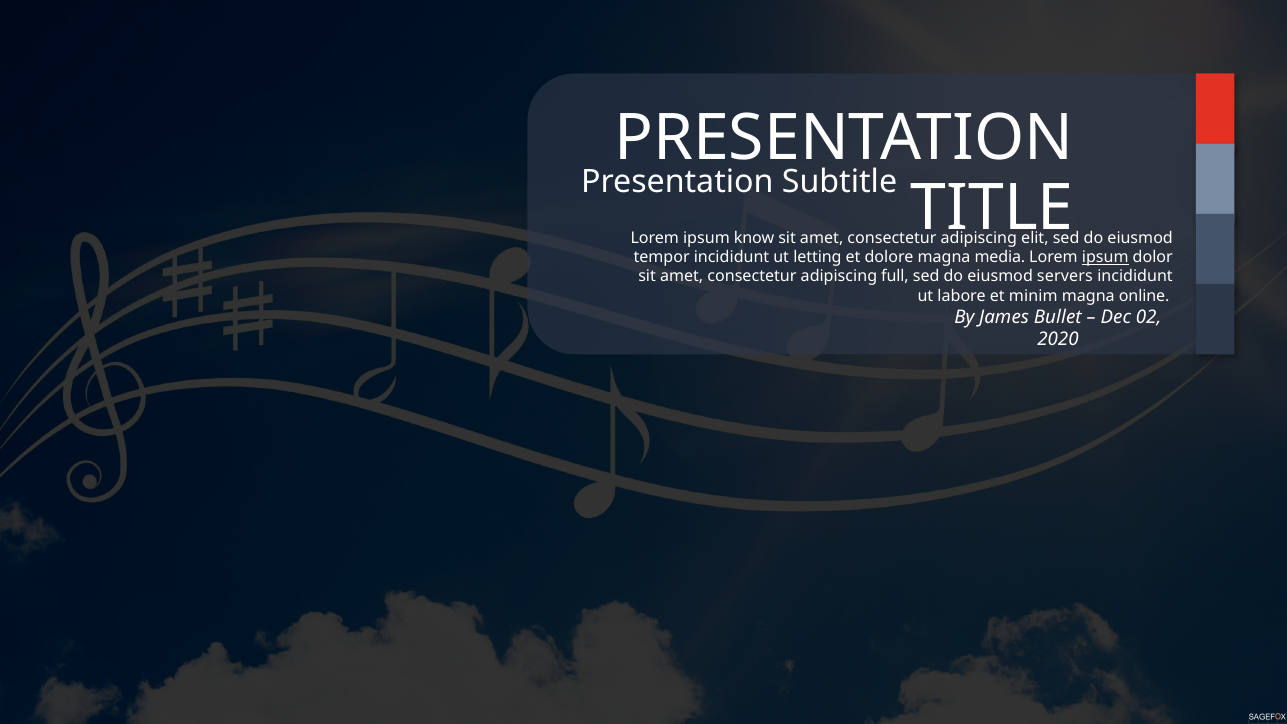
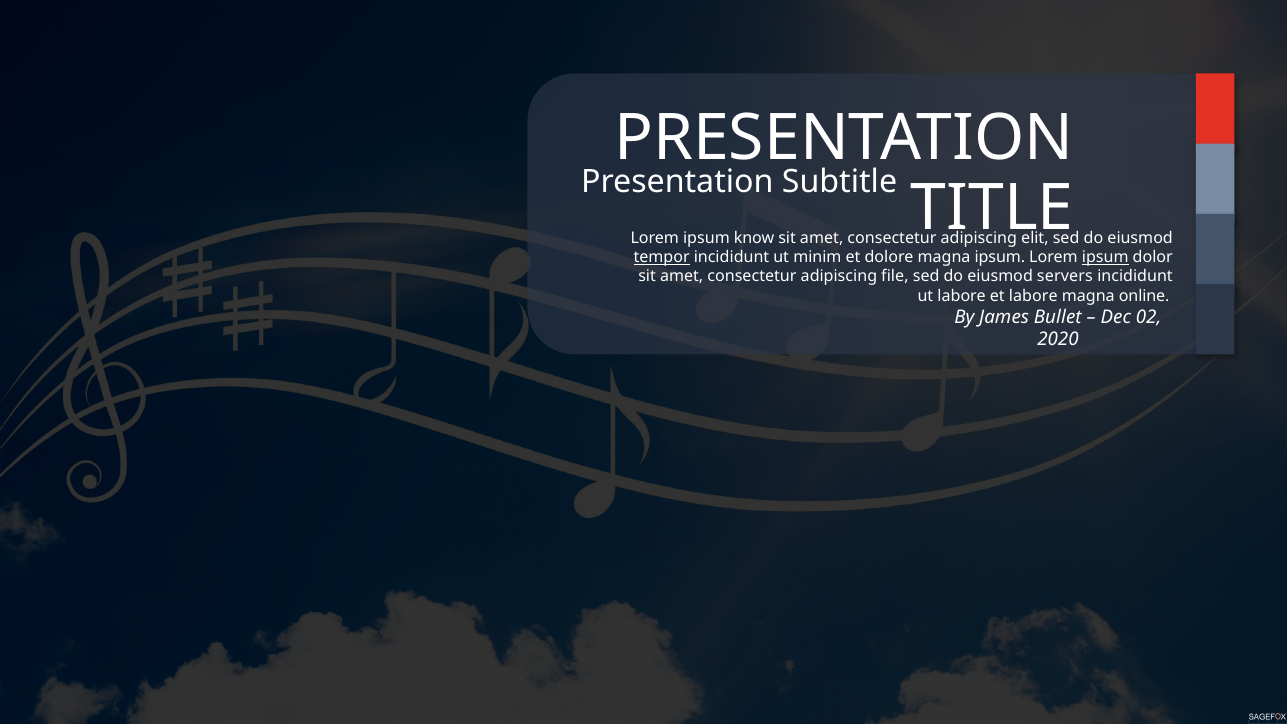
tempor underline: none -> present (662, 257)
letting: letting -> minim (817, 257)
magna media: media -> ipsum (1000, 257)
full: full -> file (895, 277)
et minim: minim -> labore (1033, 296)
